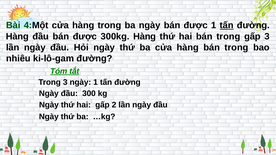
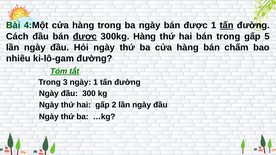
Hàng: Hàng -> Cách (17, 36)
được underline: none -> present (85, 36)
gấp 3: 3 -> 5 (267, 36)
hàng bán trong: trong -> chấm (237, 47)
